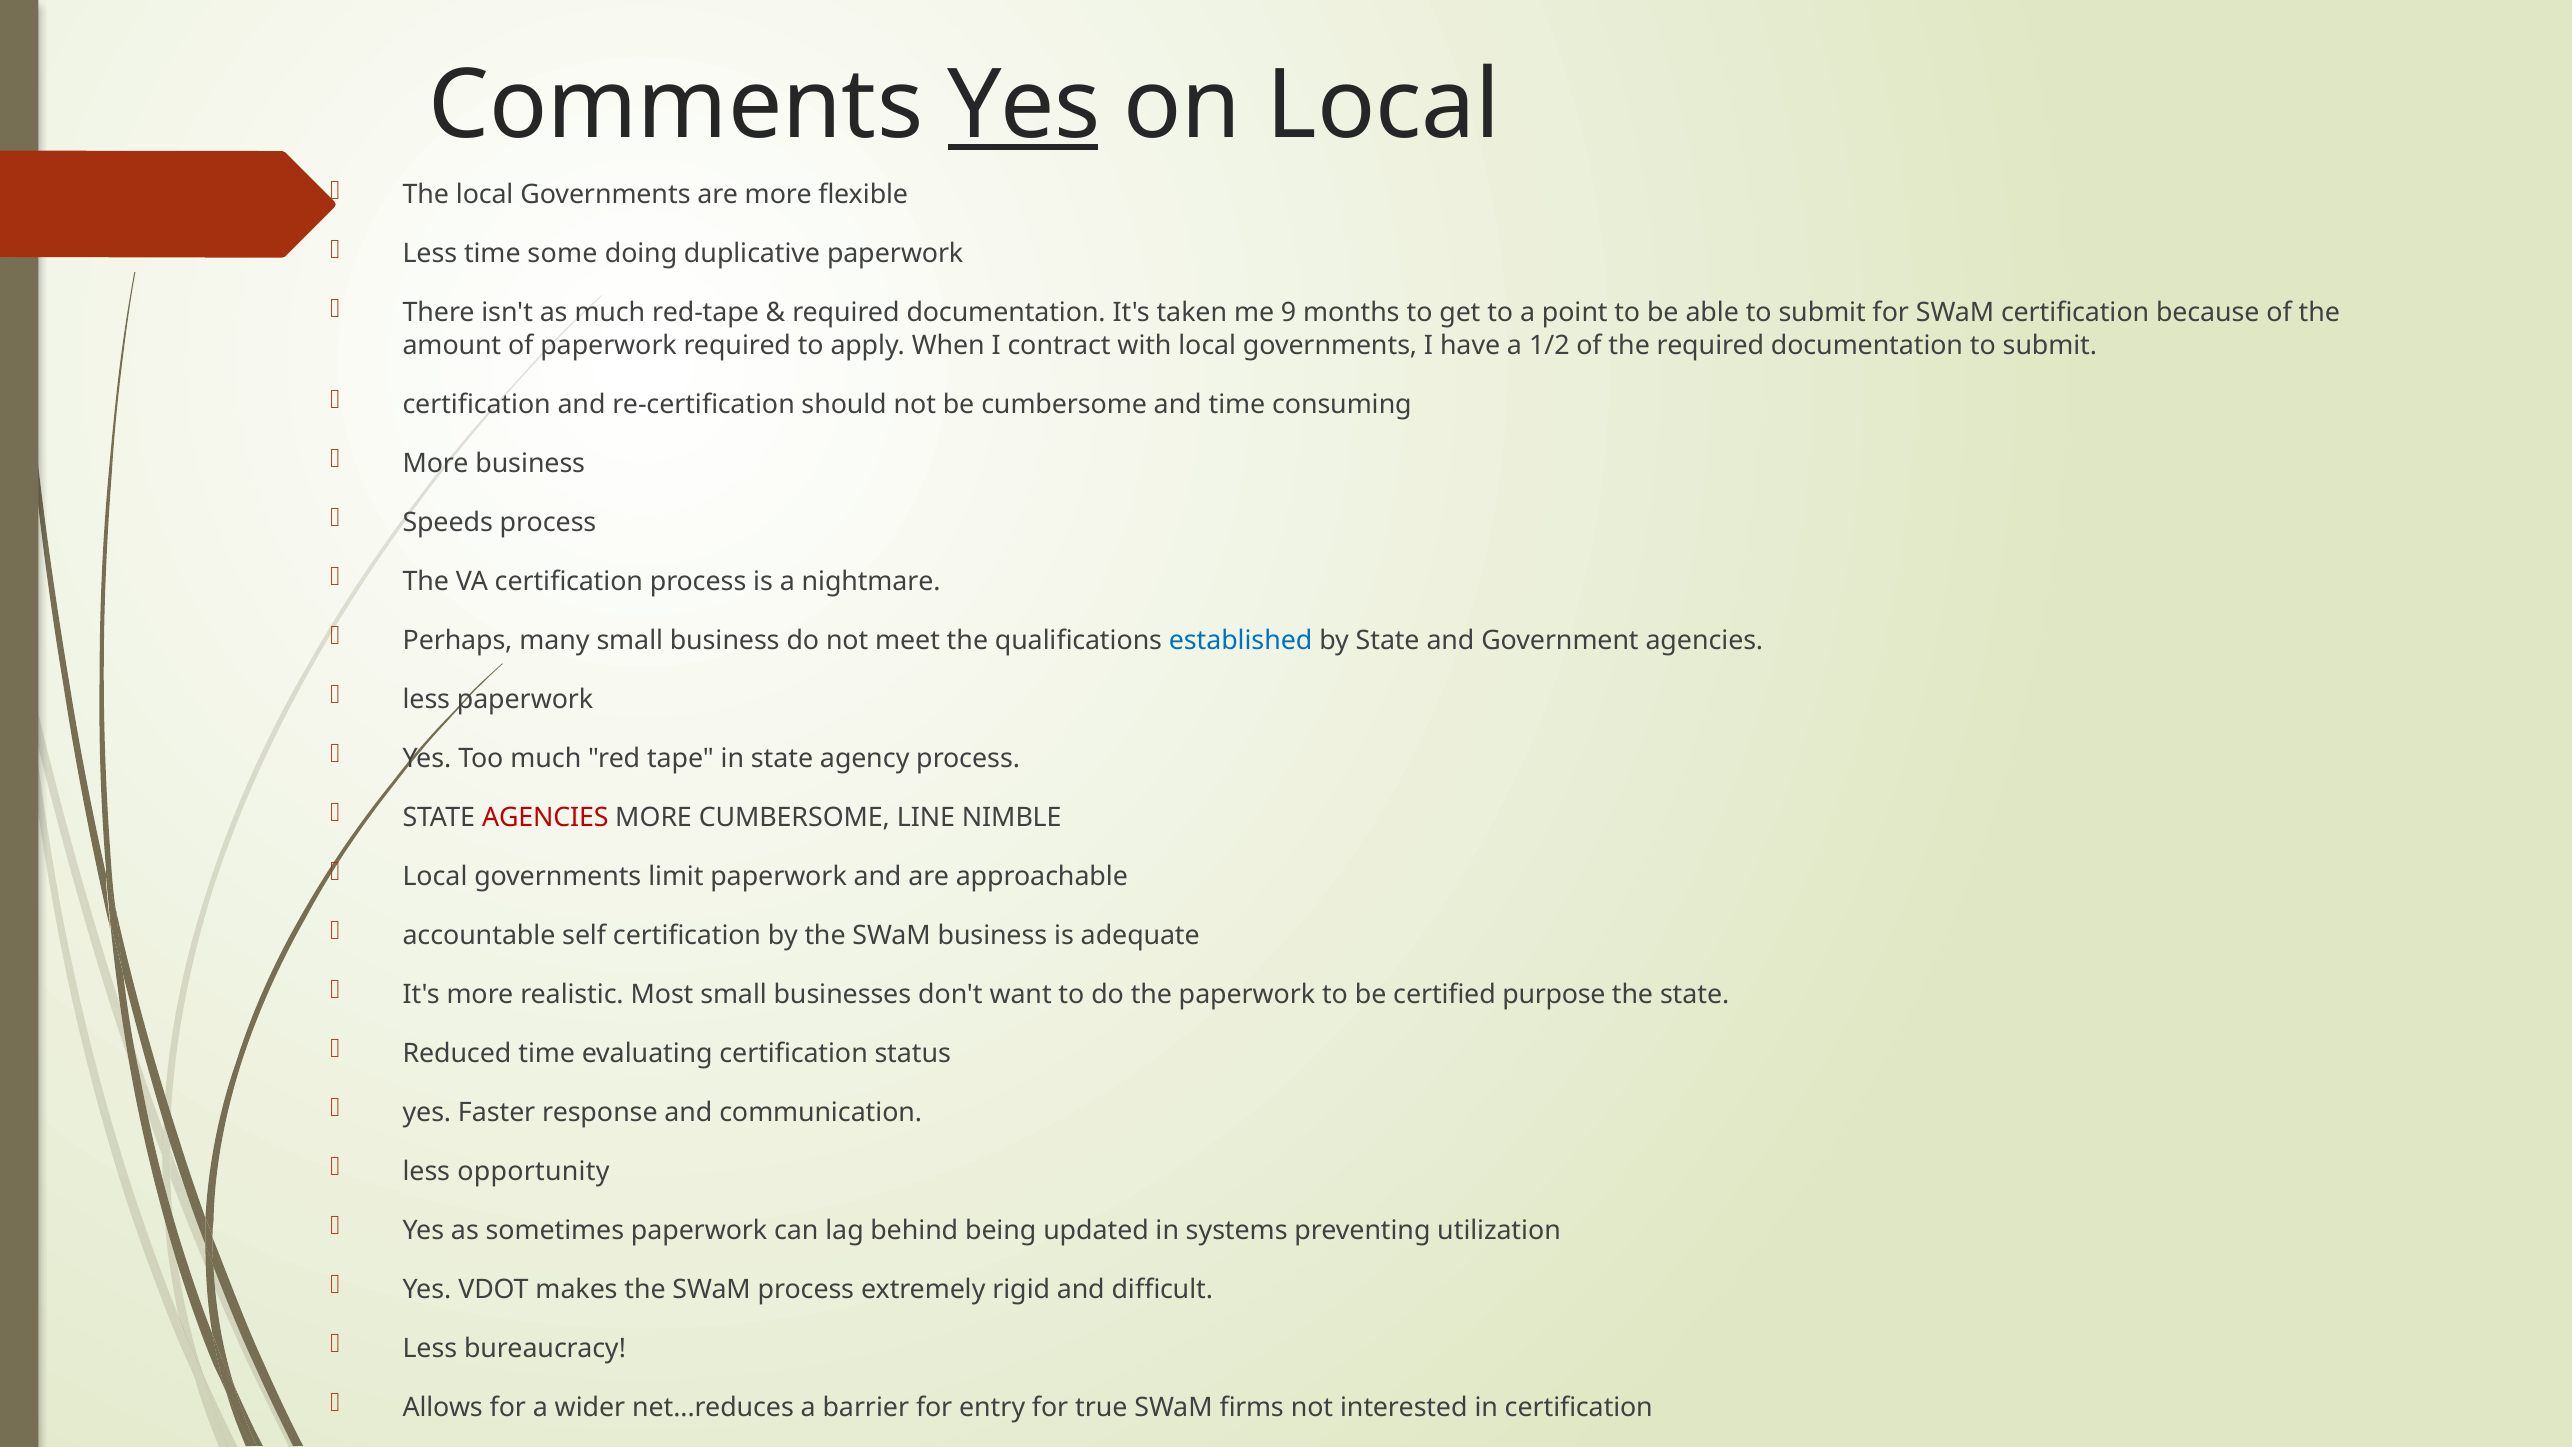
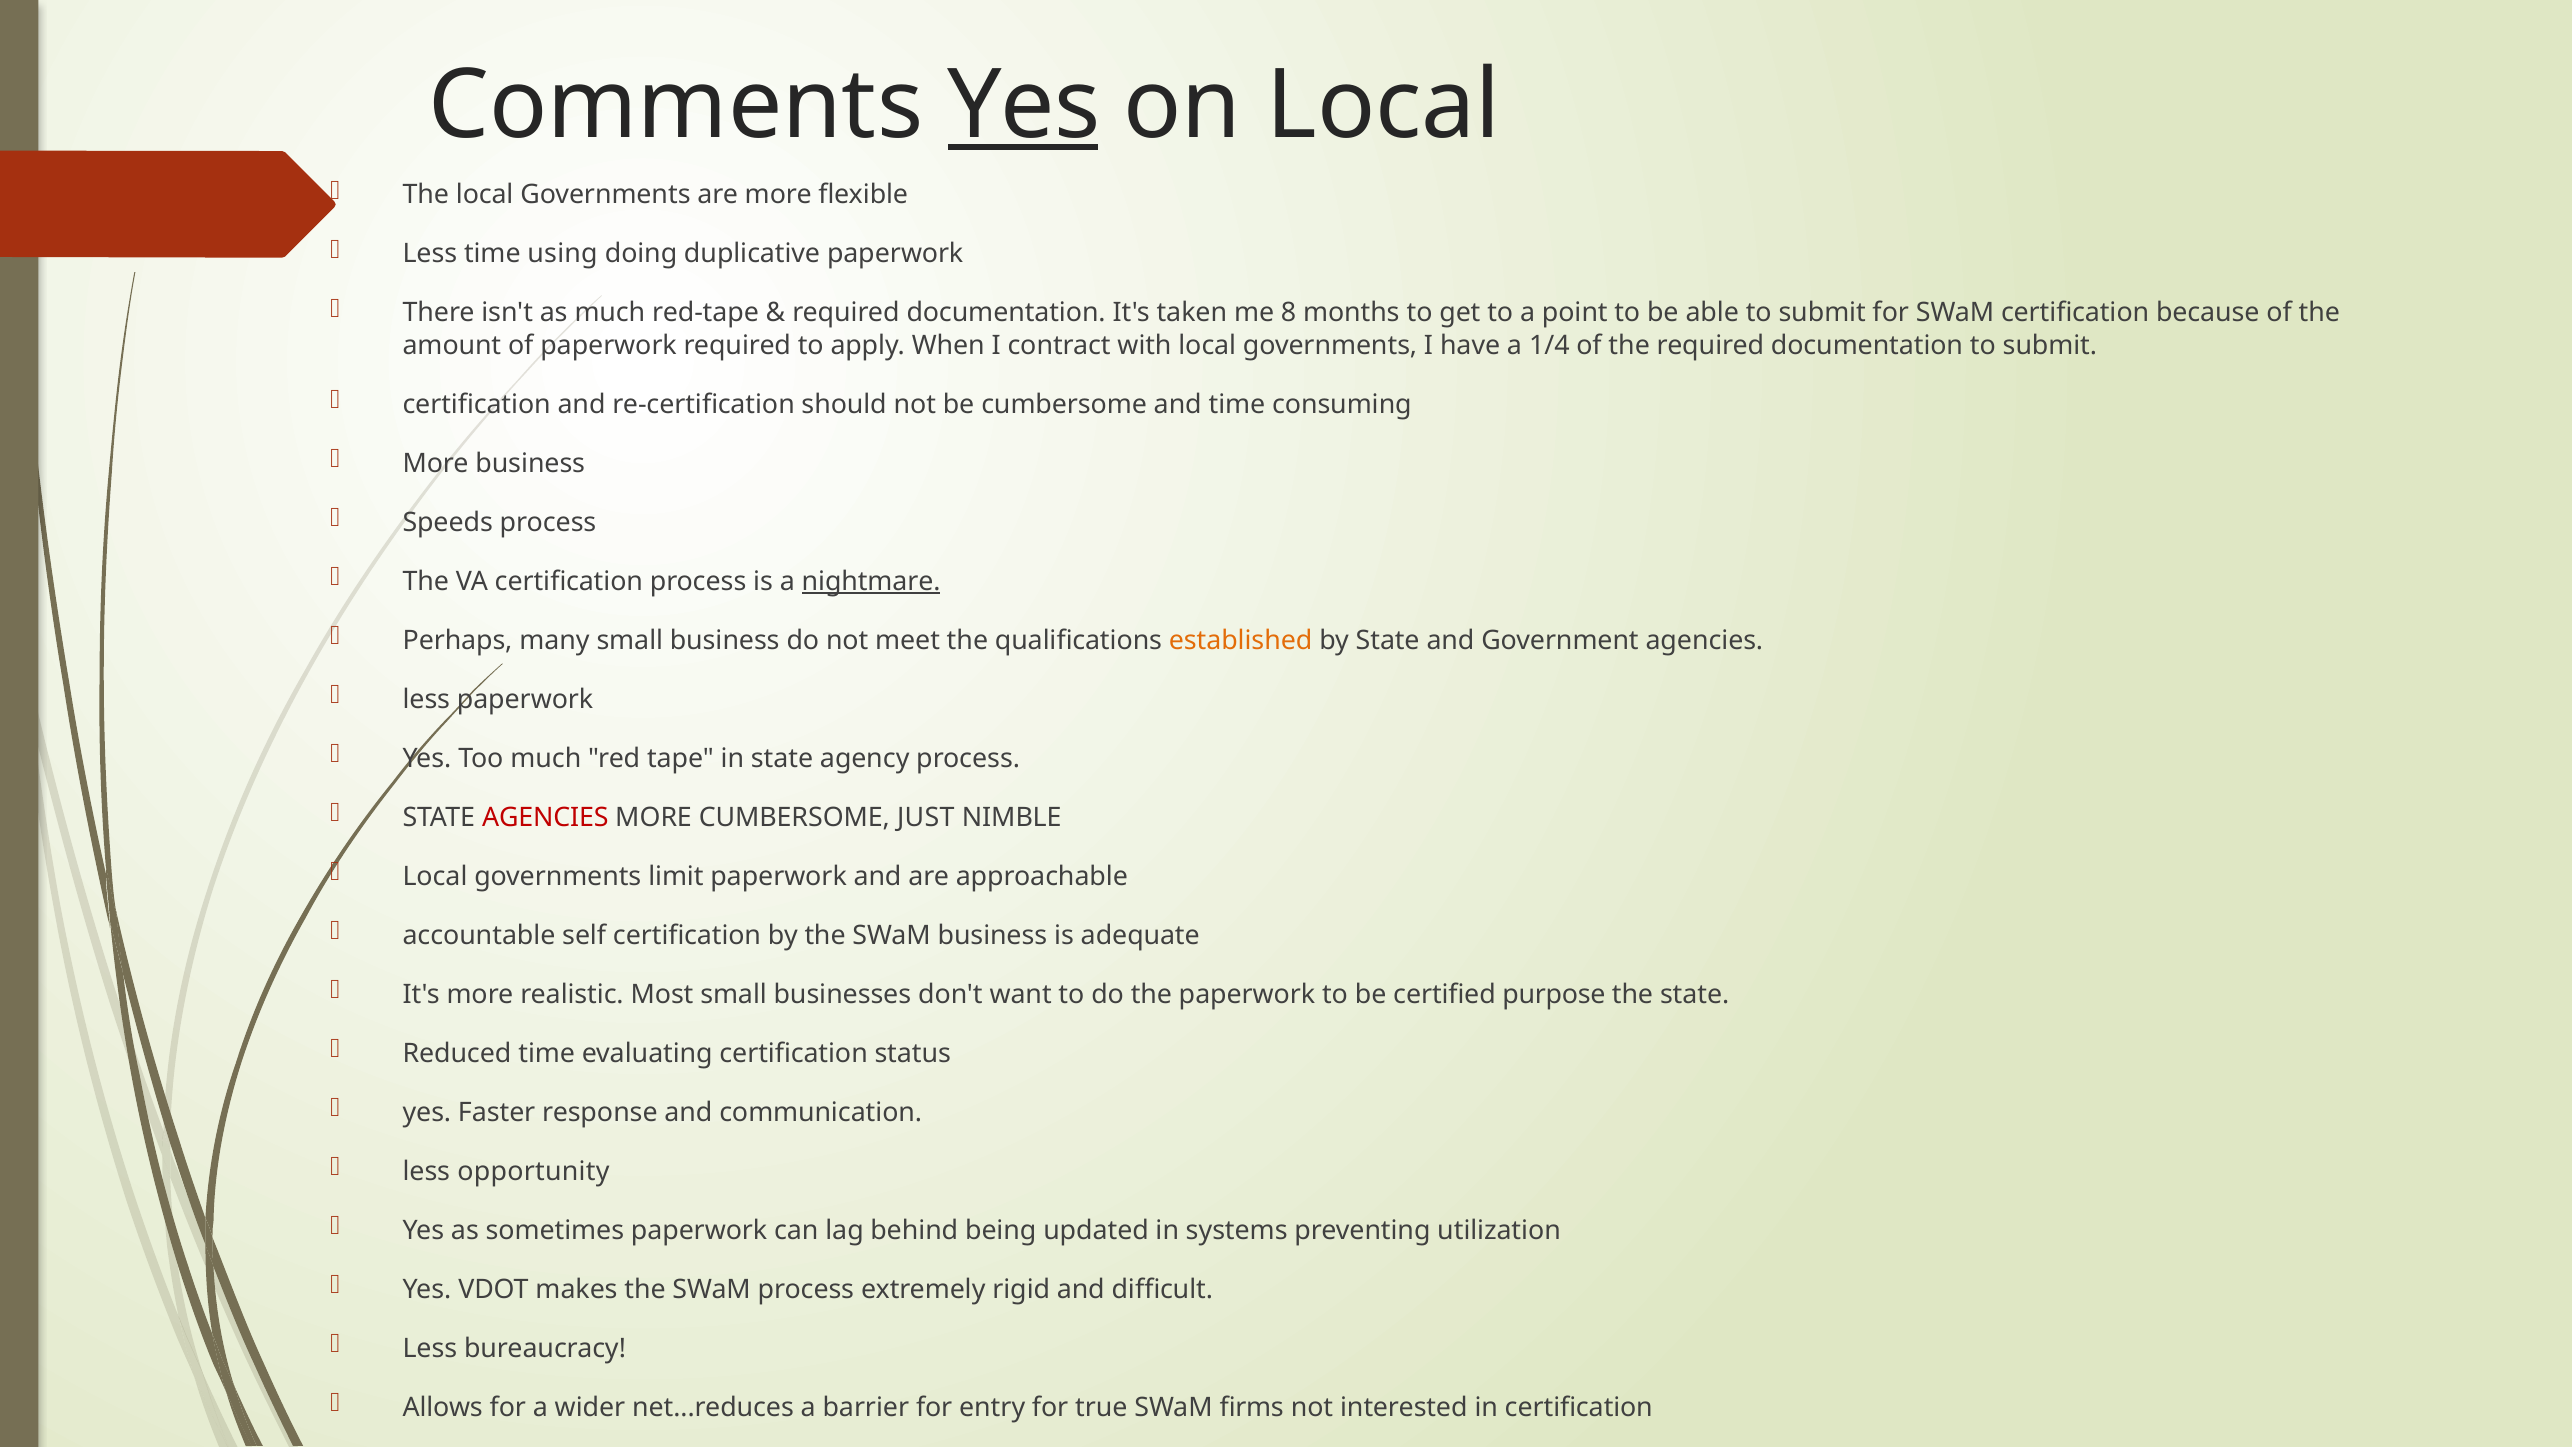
some: some -> using (563, 254)
9: 9 -> 8 (1289, 313)
1/2: 1/2 -> 1/4 (1549, 345)
nightmare underline: none -> present (871, 581)
established colour: blue -> orange (1241, 640)
LINE: LINE -> JUST (926, 817)
